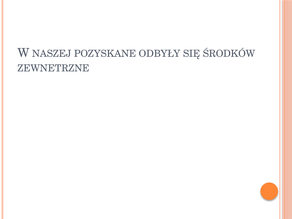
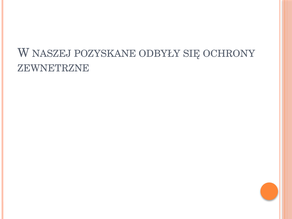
ŚRODKÓW: ŚRODKÓW -> OCHRONY (229, 54)
